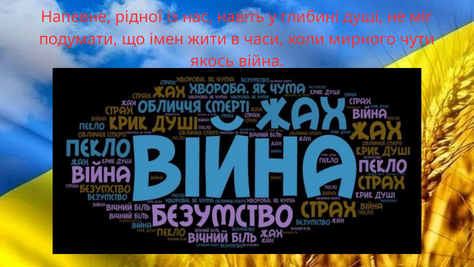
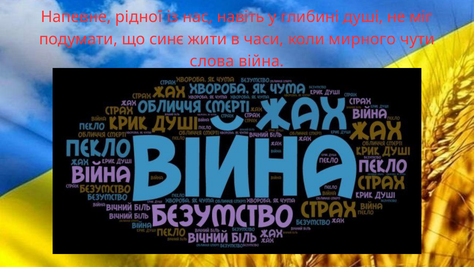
імен: імен -> синє (167, 39)
якось: якось -> слова (212, 61)
